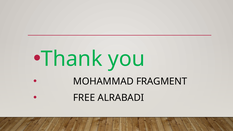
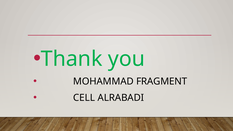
FREE: FREE -> CELL (84, 98)
